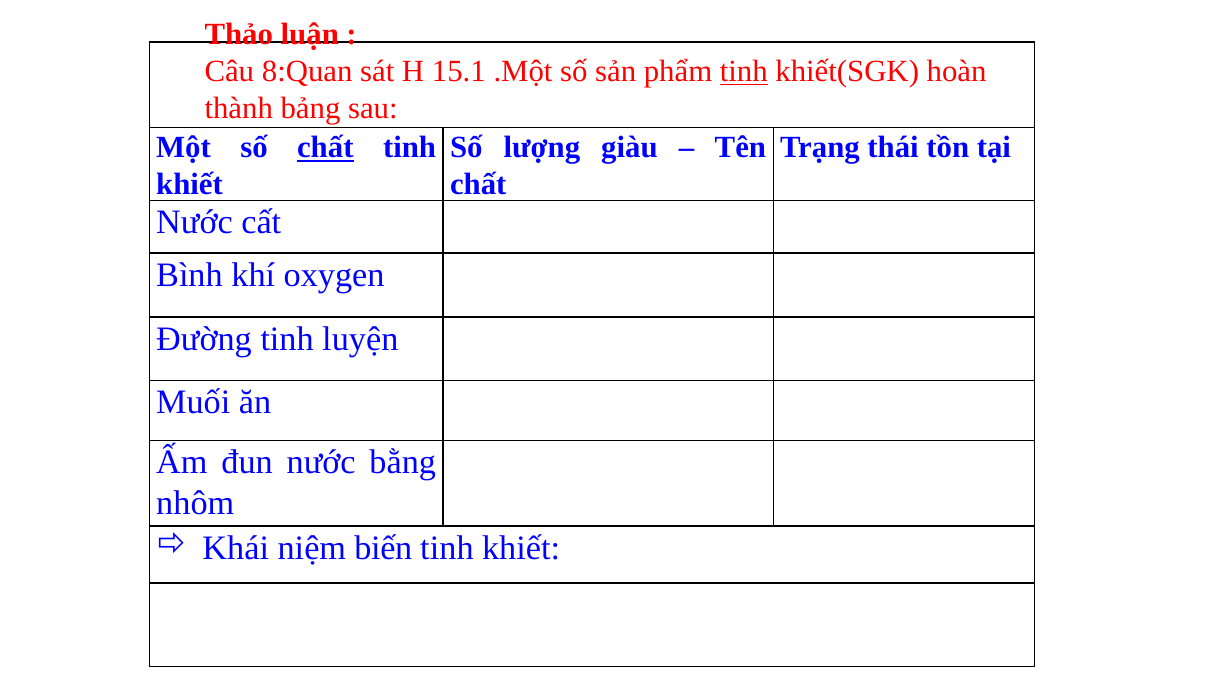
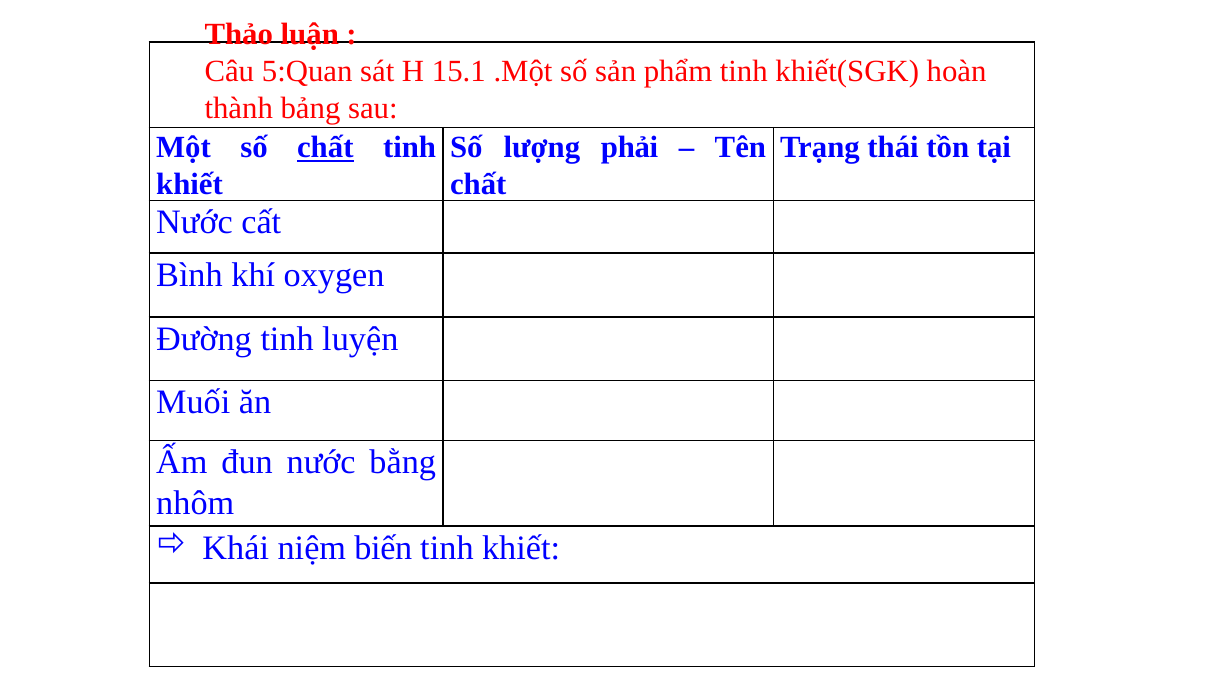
8:Quan: 8:Quan -> 5:Quan (307, 71)
tinh underline: present -> none (744, 71)
giàu: giàu -> phải (630, 147)
